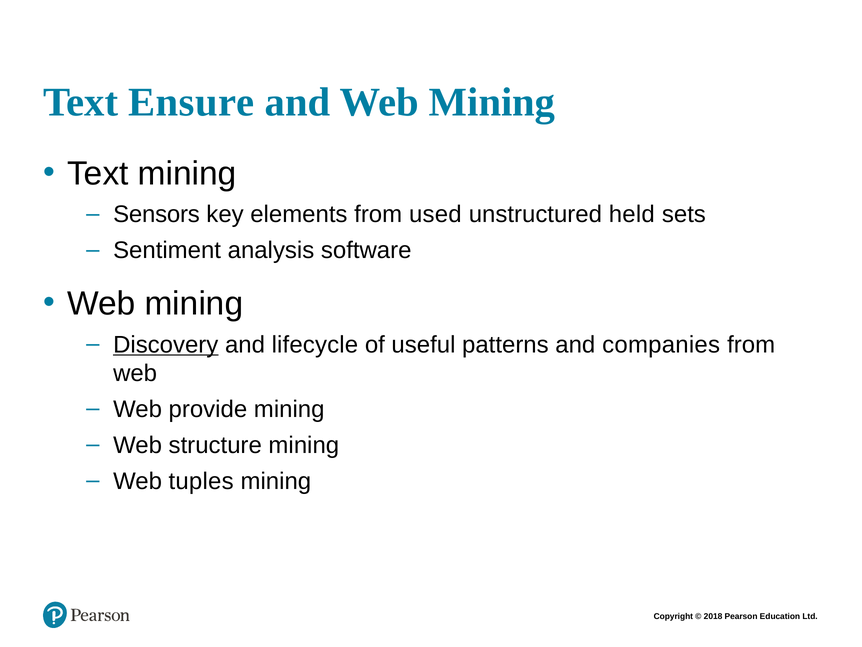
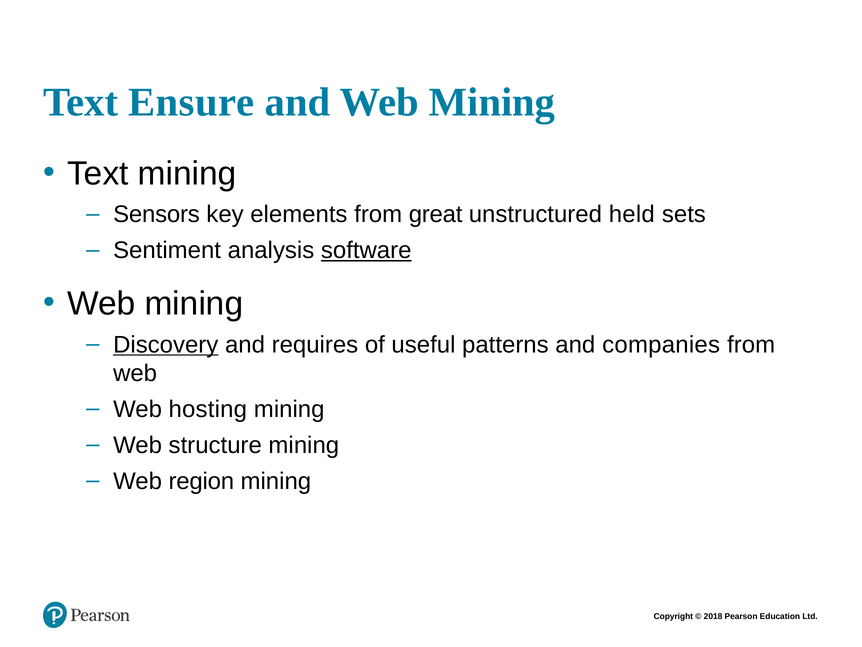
used: used -> great (436, 214)
software underline: none -> present (366, 250)
lifecycle: lifecycle -> requires (315, 344)
provide: provide -> hosting (208, 409)
tuples: tuples -> region (201, 481)
